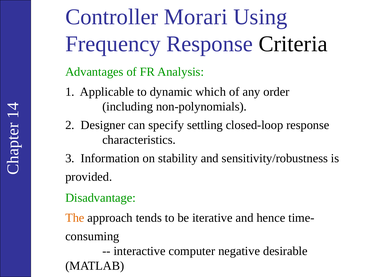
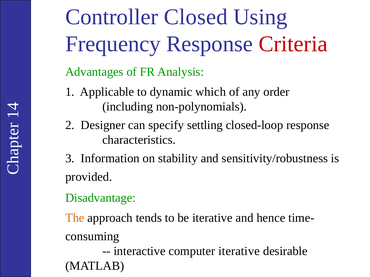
Morari: Morari -> Closed (196, 17)
Criteria colour: black -> red (293, 44)
computer negative: negative -> iterative (239, 251)
